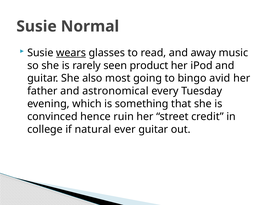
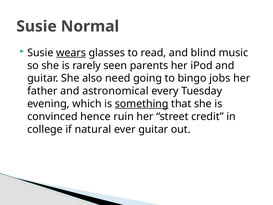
away: away -> blind (203, 53)
product: product -> parents (149, 65)
most: most -> need (118, 78)
avid: avid -> jobs (220, 78)
something underline: none -> present (142, 104)
